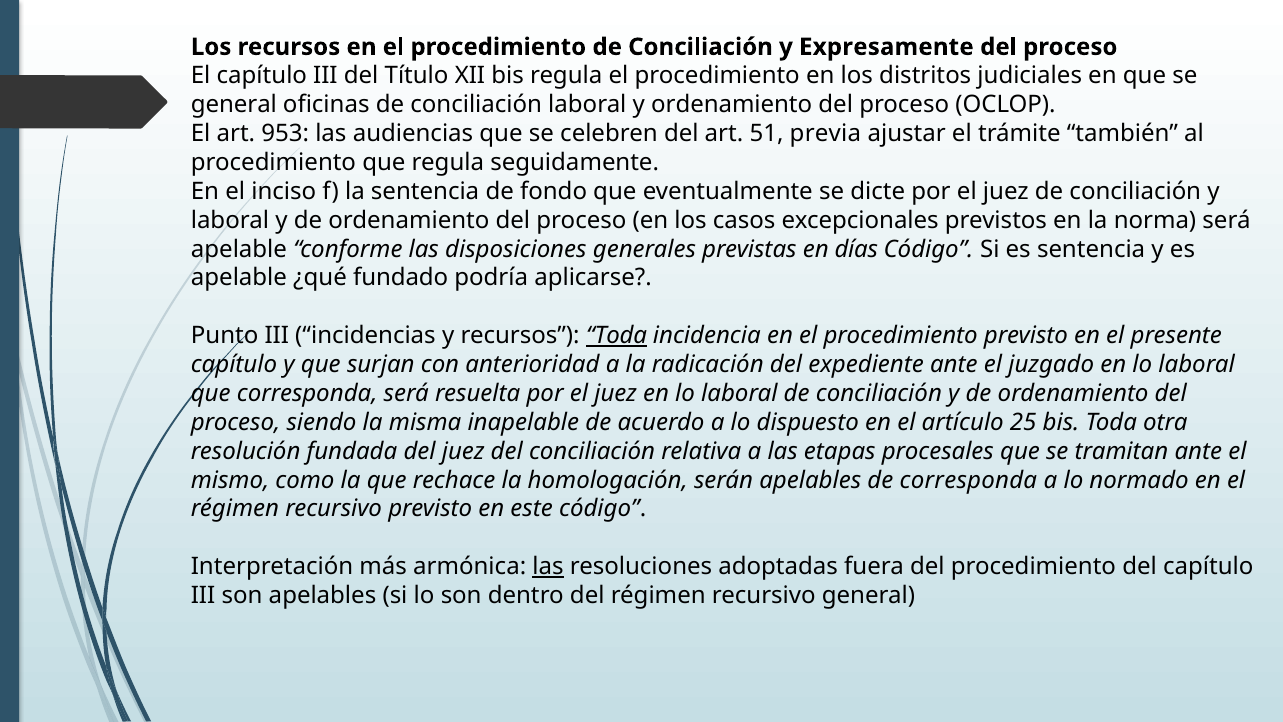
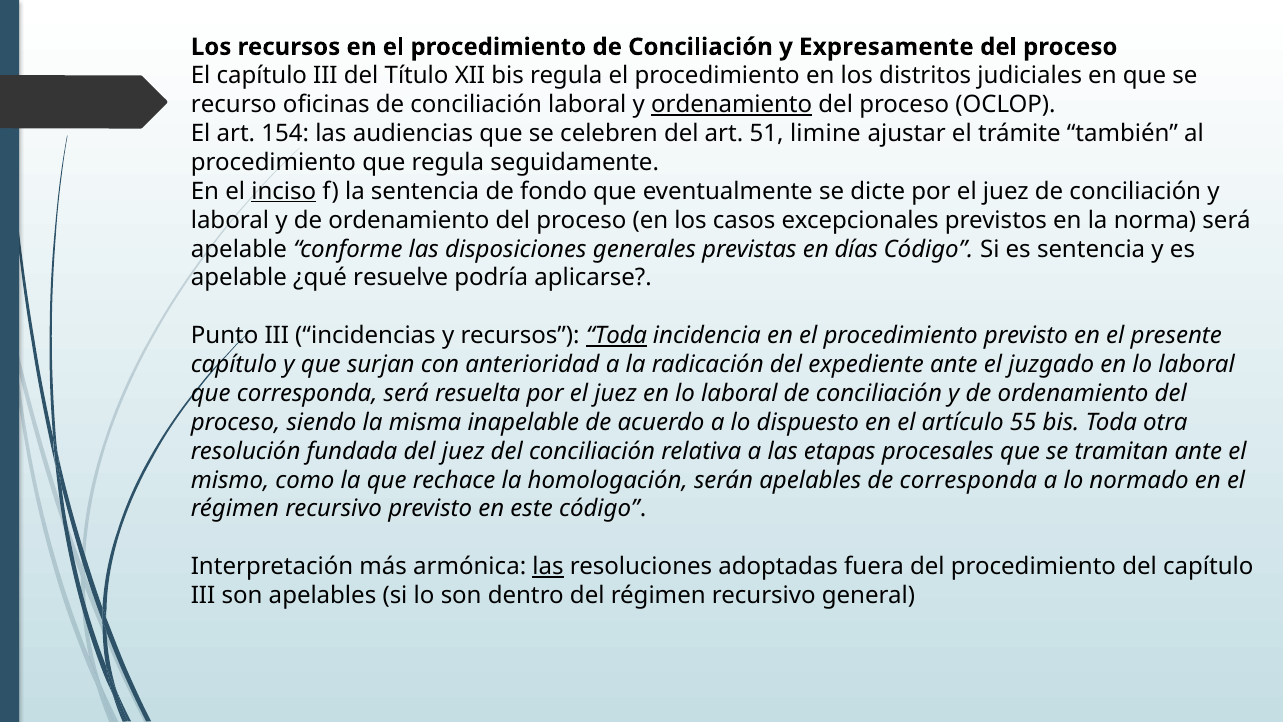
general: general -> recurso (234, 105)
ordenamiento underline: none -> present (732, 105)
953: 953 -> 154 (285, 134)
previa: previa -> limine (825, 134)
inciso underline: none -> present (284, 191)
fundado: fundado -> resuelve (401, 278)
25: 25 -> 55 (1023, 422)
